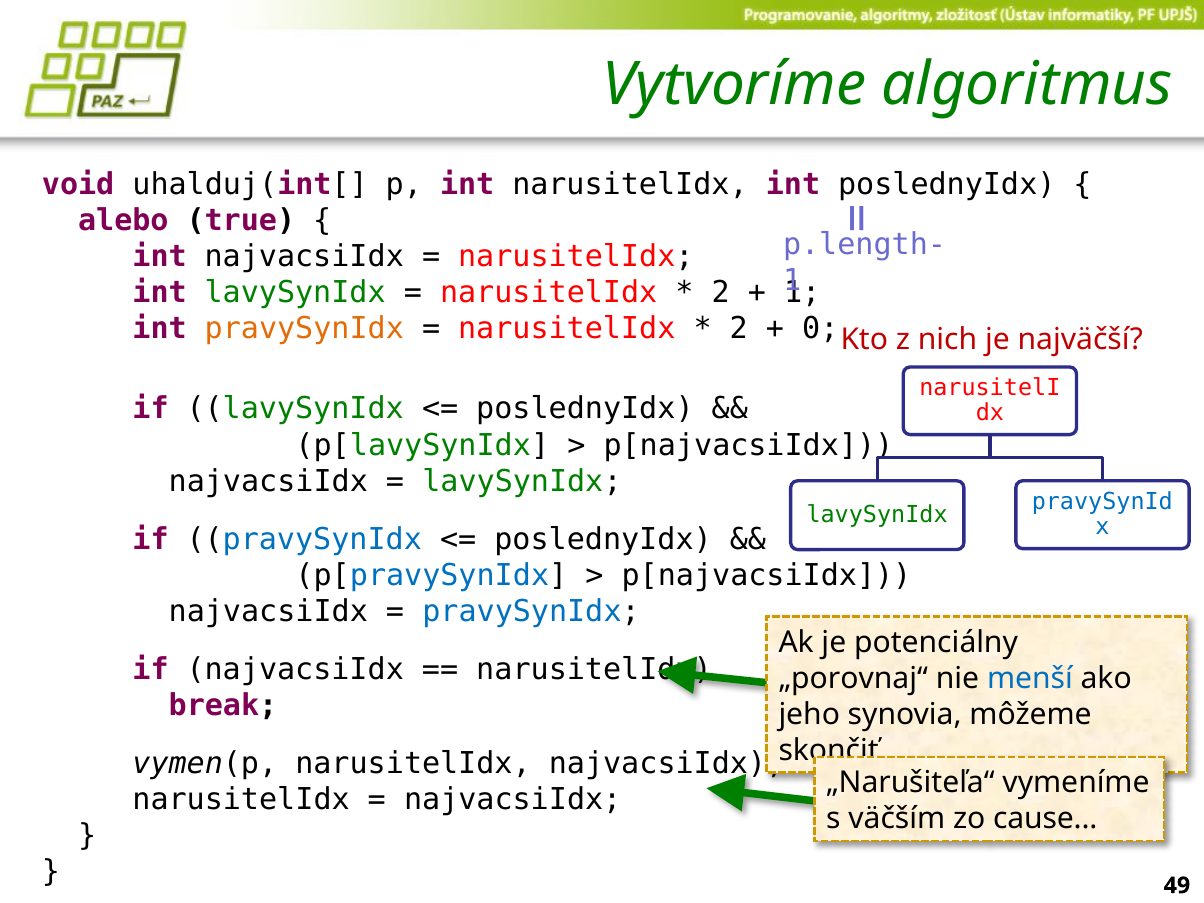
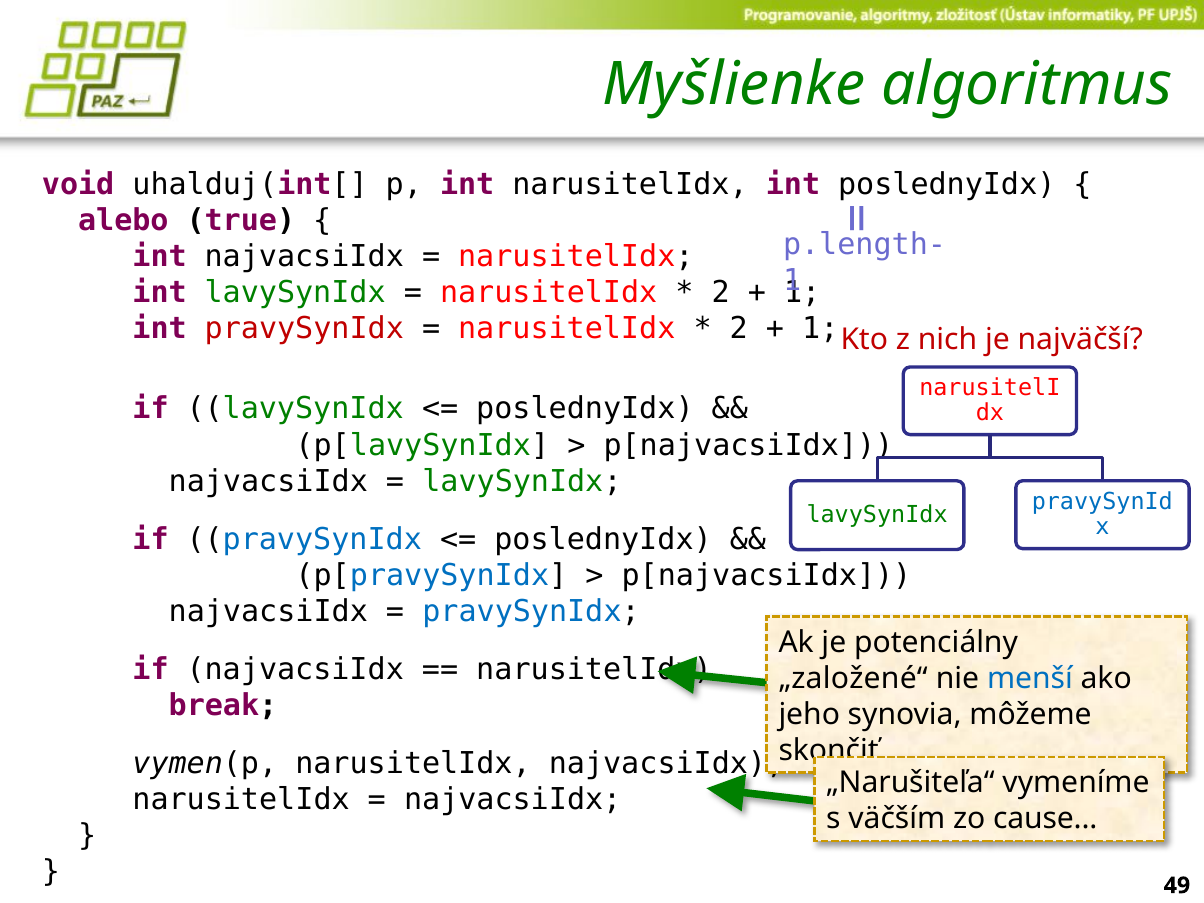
Vytvoríme: Vytvoríme -> Myšlienke (734, 84)
pravySynIdx colour: orange -> red (304, 329)
0: 0 -> 1 (820, 329)
„porovnaj“: „porovnaj“ -> „založené“ (853, 679)
